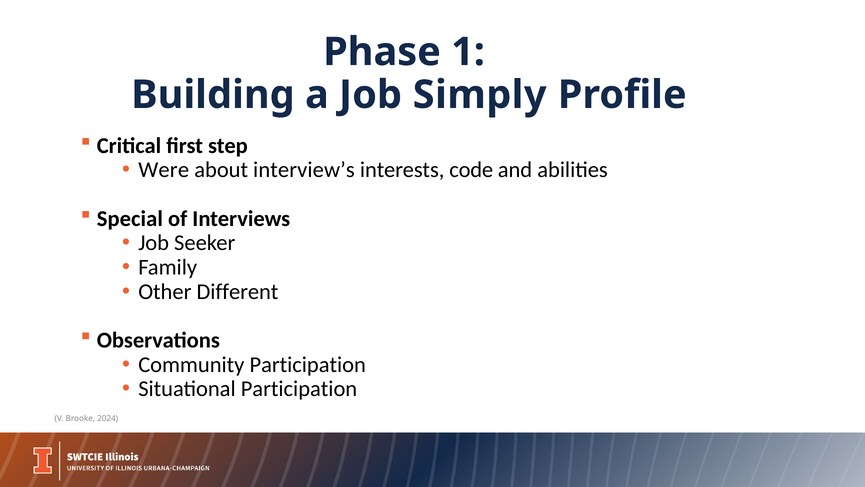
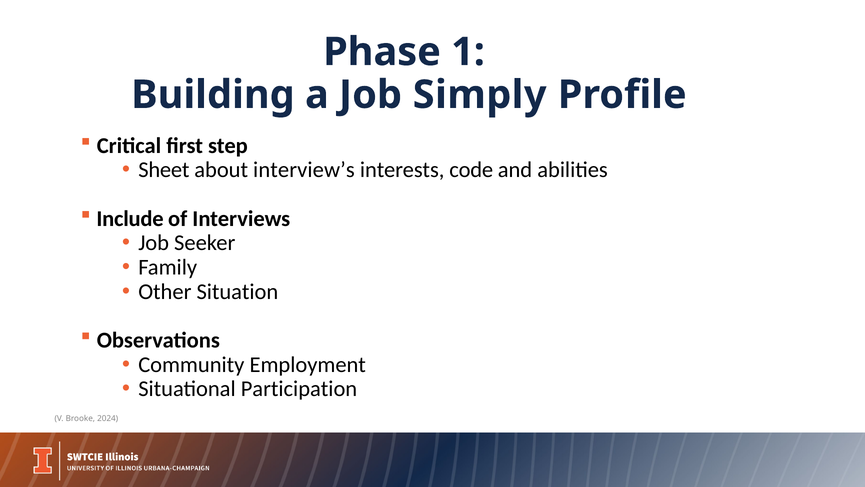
Were: Were -> Sheet (164, 170)
Special: Special -> Include (130, 218)
Different: Different -> Situation (237, 291)
Community Participation: Participation -> Employment (308, 364)
